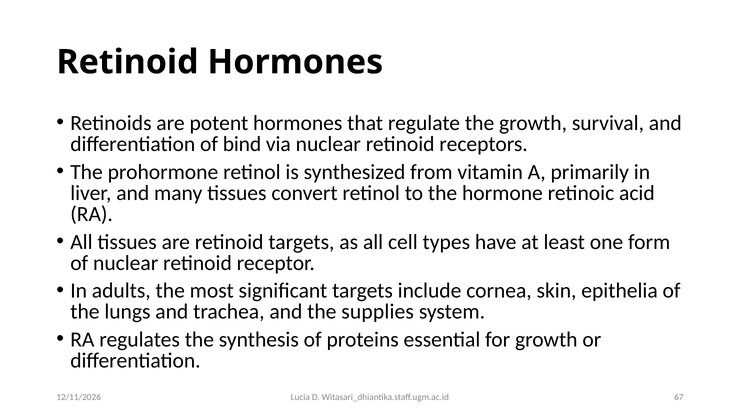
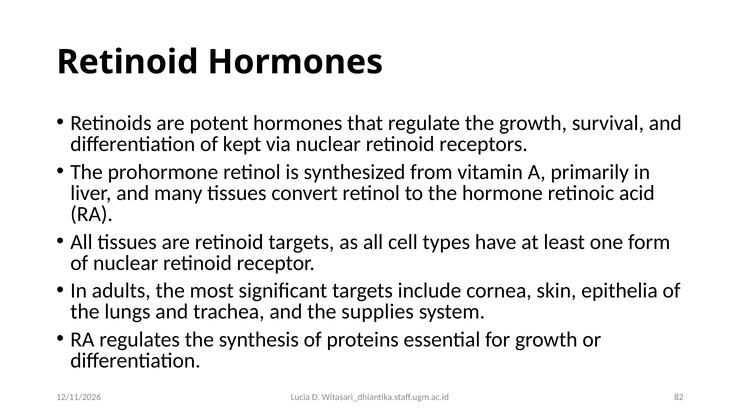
bind: bind -> kept (242, 144)
67: 67 -> 82 (679, 397)
